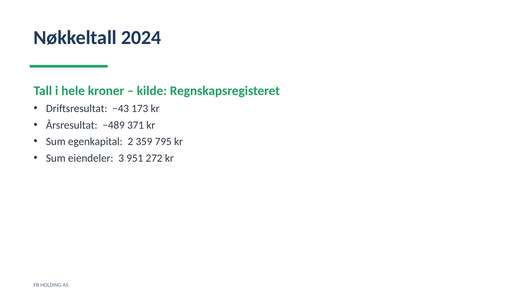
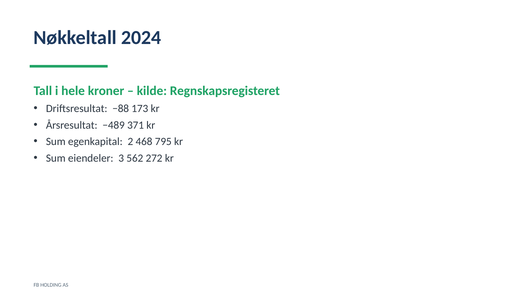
−43: −43 -> −88 (121, 109)
359: 359 -> 468 (144, 142)
951: 951 -> 562 (135, 158)
